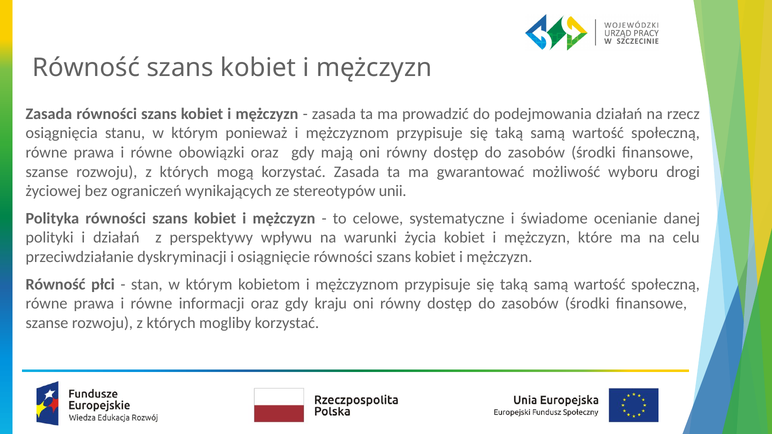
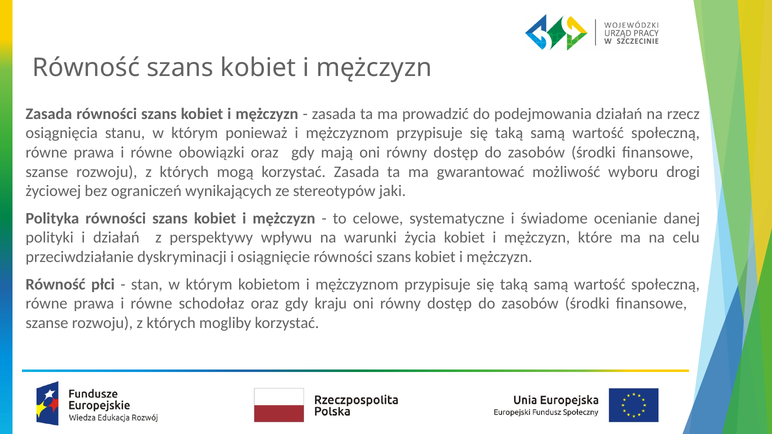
unii: unii -> jaki (392, 191)
informacji: informacji -> schodołaz (212, 304)
